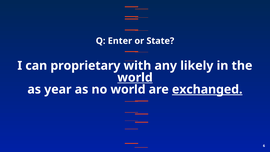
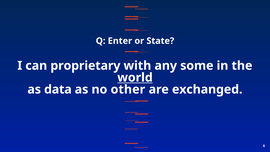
likely: likely -> some (197, 66)
year: year -> data (58, 89)
no world: world -> other (128, 89)
exchanged underline: present -> none (207, 89)
